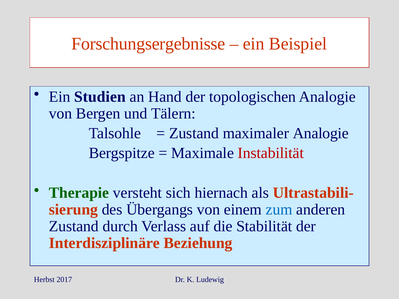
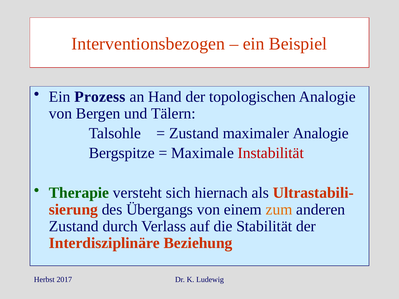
Forschungsergebnisse: Forschungsergebnisse -> Interventionsbezogen (148, 44)
Studien: Studien -> Prozess (100, 97)
zum colour: blue -> orange (279, 210)
